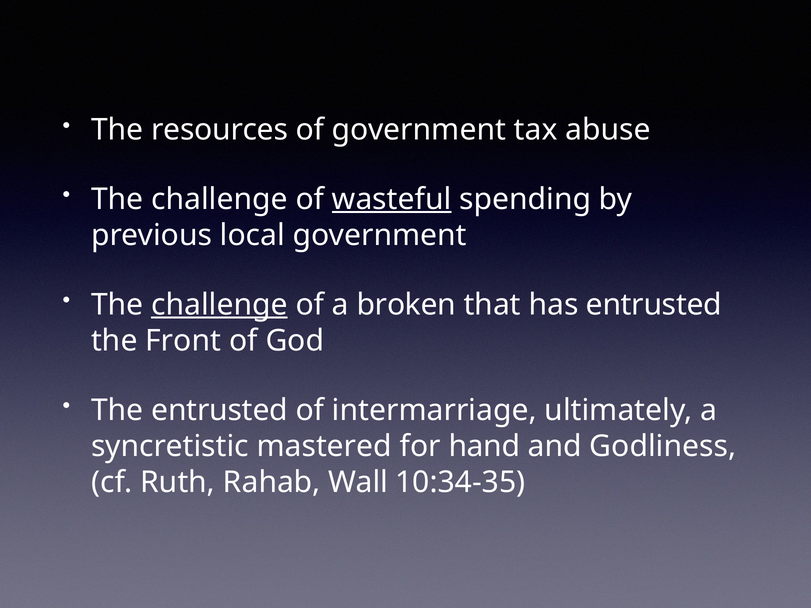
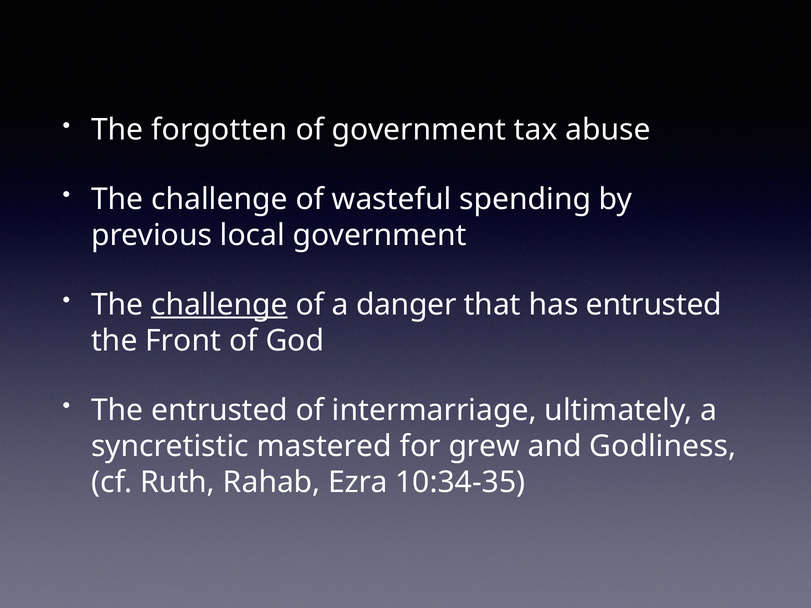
resources: resources -> forgotten (219, 130)
wasteful underline: present -> none (392, 199)
broken: broken -> danger (406, 305)
hand: hand -> grew (484, 446)
Wall: Wall -> Ezra (358, 483)
